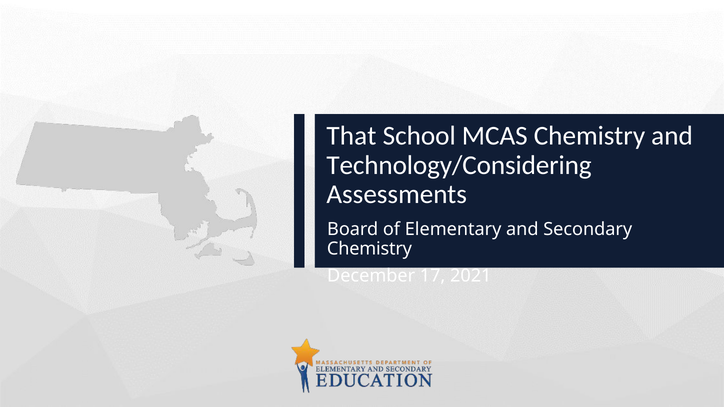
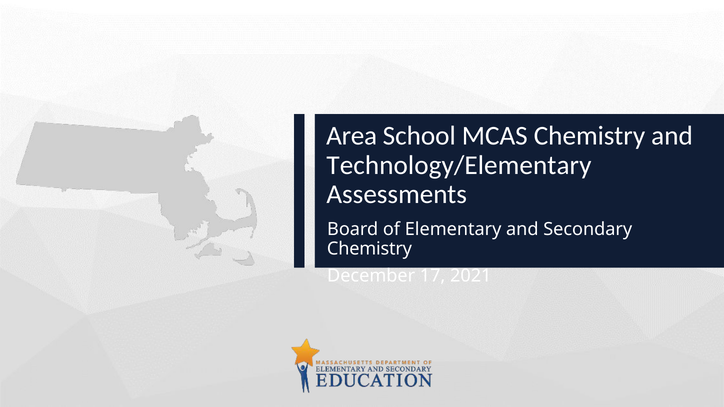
That: That -> Area (352, 136)
Technology/Considering: Technology/Considering -> Technology/Elementary (459, 165)
